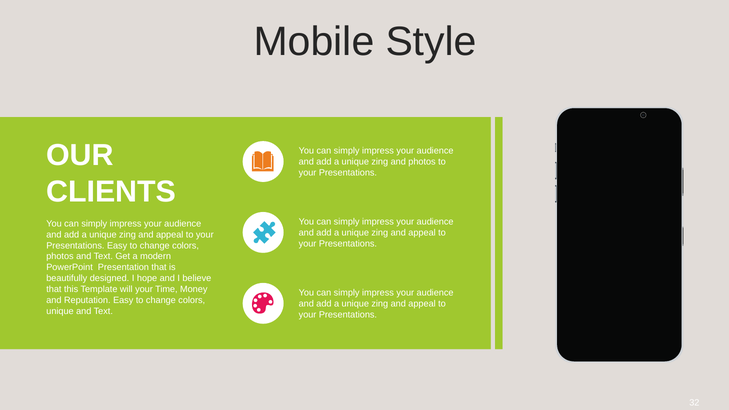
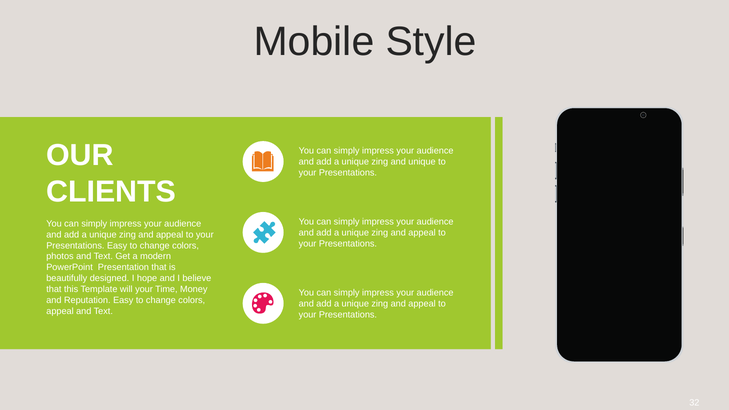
and photos: photos -> unique (422, 162)
unique: unique -> appeal (60, 311)
